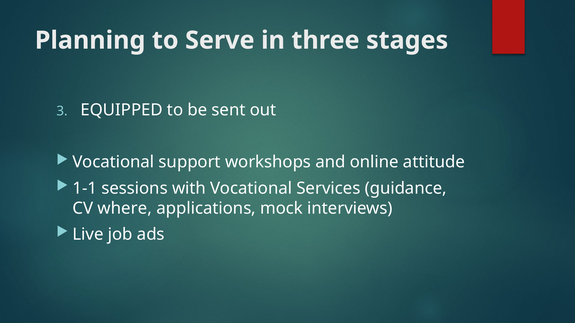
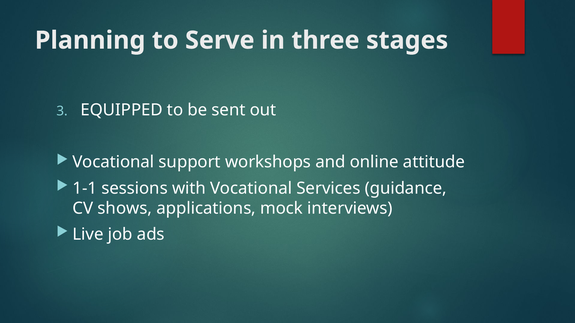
where: where -> shows (125, 209)
